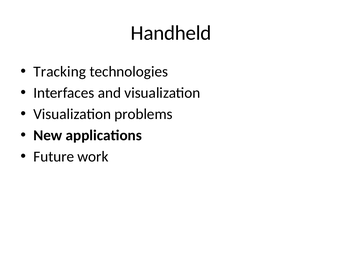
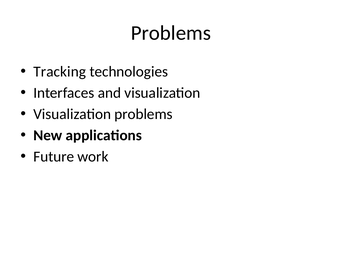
Handheld: Handheld -> Problems (171, 33)
